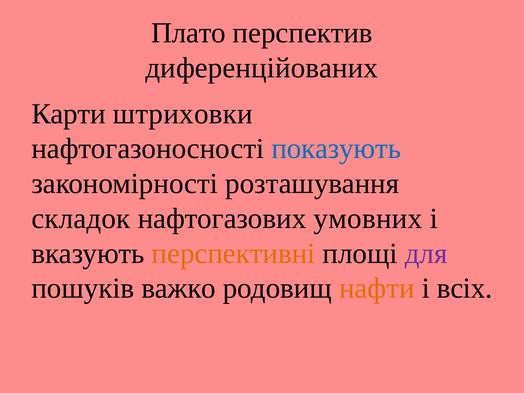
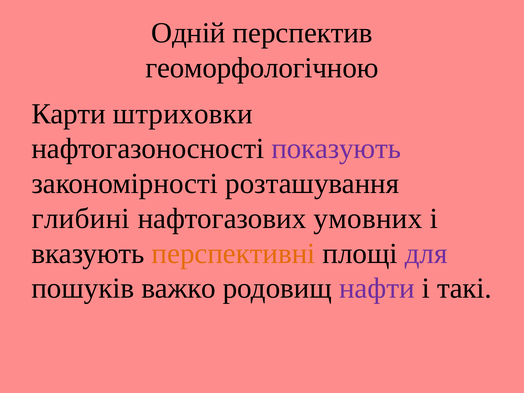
Плато: Плато -> Одній (188, 33)
диференційованих: диференційованих -> геоморфологічною (262, 68)
показують colour: blue -> purple (336, 149)
складок: складок -> глибині (81, 219)
нафти colour: orange -> purple (377, 288)
всіх: всіх -> такі (465, 288)
